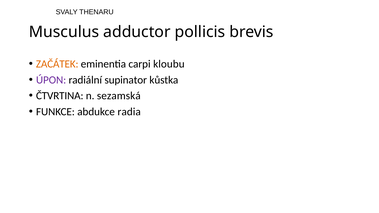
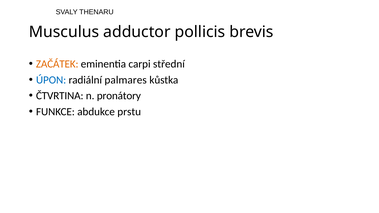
kloubu: kloubu -> střední (169, 64)
ÚPON colour: purple -> blue (51, 80)
supinator: supinator -> palmares (126, 80)
sezamská: sezamská -> pronátory (119, 96)
radia: radia -> prstu (129, 112)
